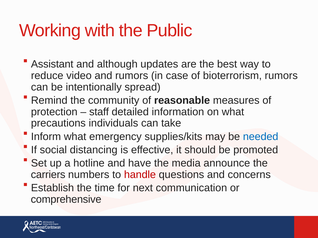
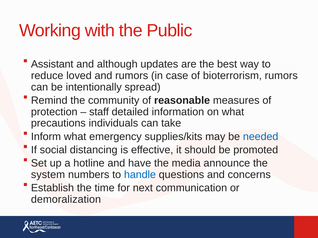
video: video -> loved (79, 76)
carriers: carriers -> system (48, 175)
handle colour: red -> blue (140, 175)
comprehensive: comprehensive -> demoralization (66, 200)
